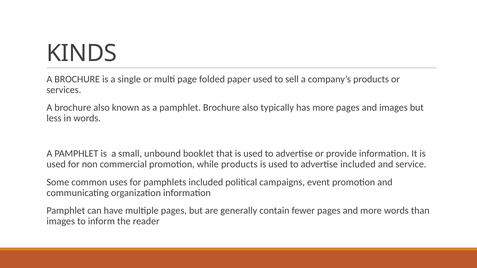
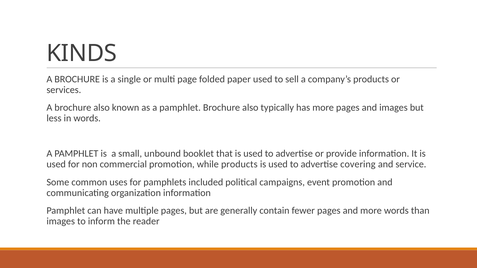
advertise included: included -> covering (358, 165)
